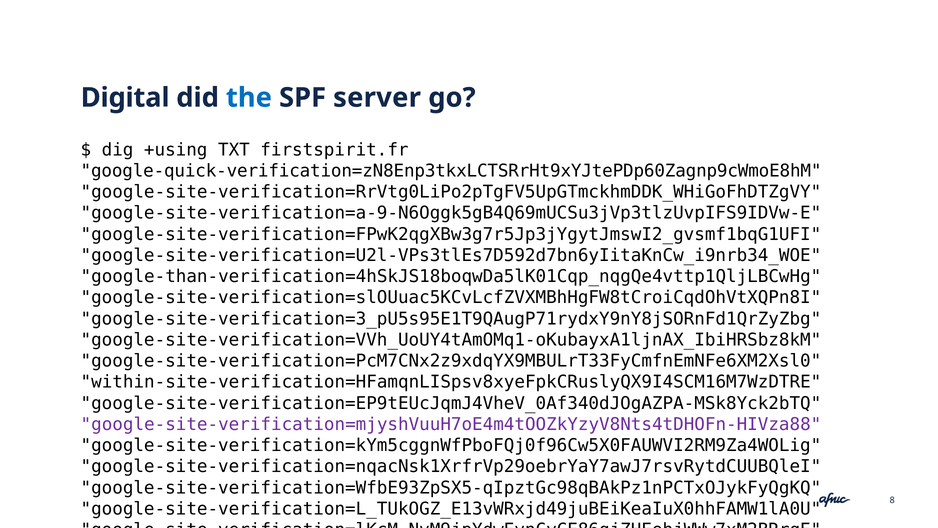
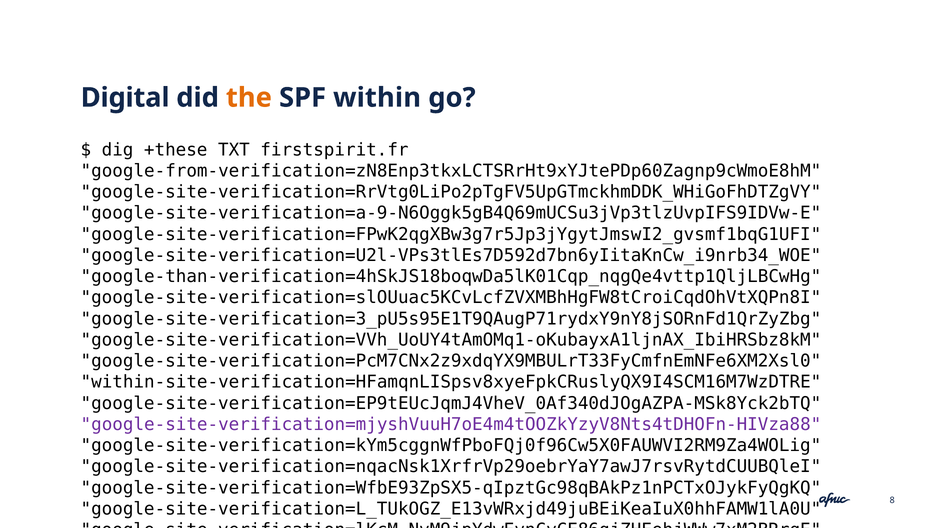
the colour: blue -> orange (249, 98)
server: server -> within (377, 98)
+using: +using -> +these (176, 150)
google-quick-verification=zN8Enp3tkxLCTSRrHt9xYJtePDp60Zagnp9cWmoE8hM: google-quick-verification=zN8Enp3tkxLCTSRrHt9xYJtePDp60Zagnp9cWmoE8hM -> google-from-verification=zN8Enp3tkxLCTSRrHt9xYJtePDp60Zagnp9cWmoE8hM (451, 171)
